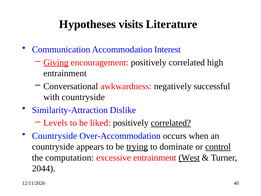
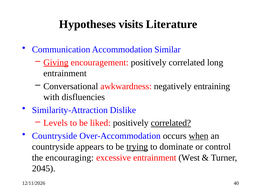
Interest: Interest -> Similar (167, 49)
high: high -> long (215, 62)
successful: successful -> entraining (212, 86)
with countryside: countryside -> disfluencies (83, 97)
when underline: none -> present (199, 136)
control underline: present -> none (218, 147)
computation: computation -> encouraging (70, 157)
West underline: present -> none (189, 157)
2044: 2044 -> 2045 (44, 168)
